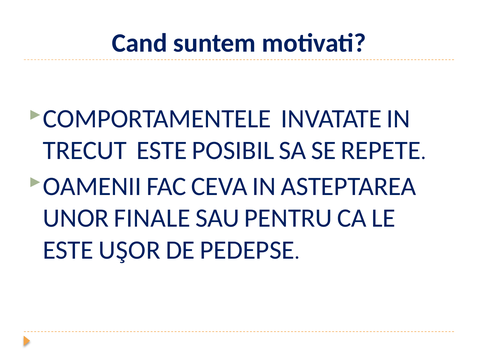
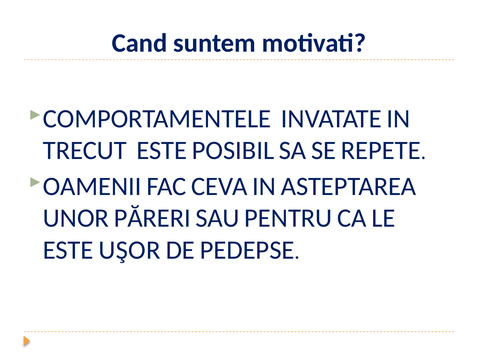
FINALE: FINALE -> PĂRERI (152, 218)
